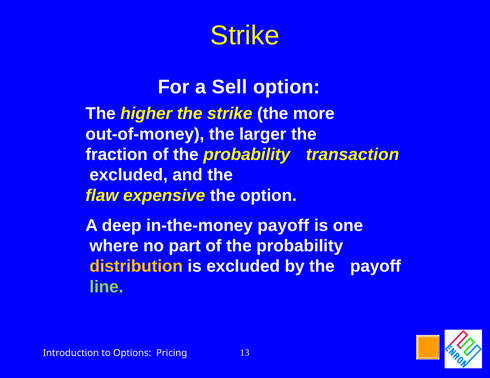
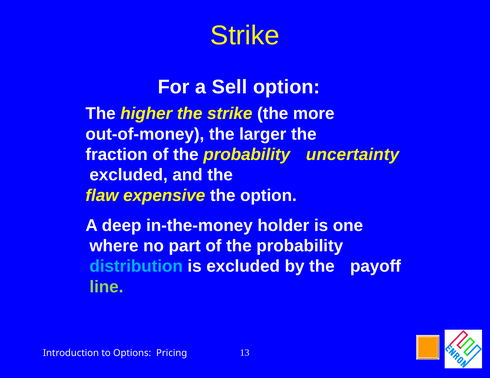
transaction: transaction -> uncertainty (353, 154)
in-the-money payoff: payoff -> holder (283, 225)
distribution colour: yellow -> light blue (136, 266)
